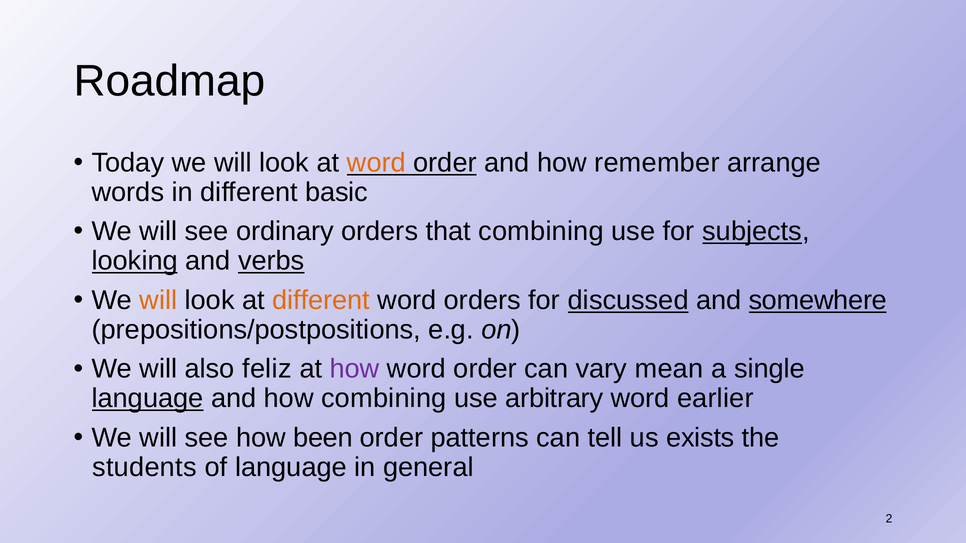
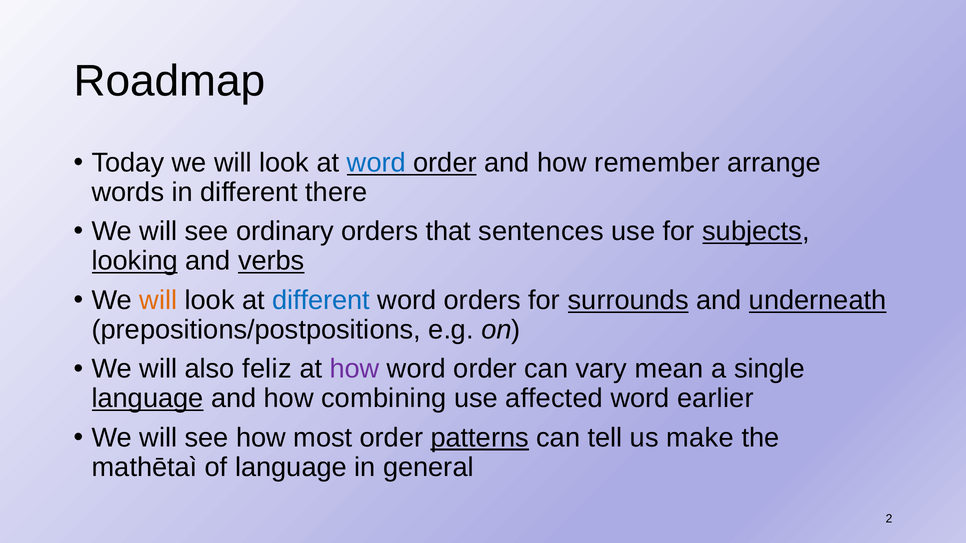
word colour: orange -> blue (376, 163)
basic: basic -> there (336, 192)
that combining: combining -> sentences (541, 232)
different colour: orange -> blue (321, 300)
discussed: discussed -> surrounds (628, 300)
somewhere: somewhere -> underneath (818, 300)
arbitrary: arbitrary -> affected (554, 399)
been: been -> most (323, 438)
patterns underline: none -> present (480, 438)
exists: exists -> make (700, 438)
students: students -> mathētaì (145, 467)
